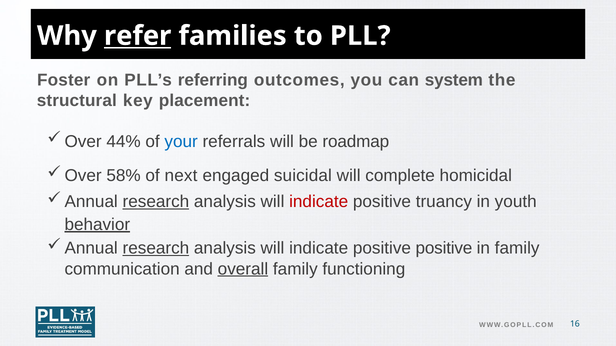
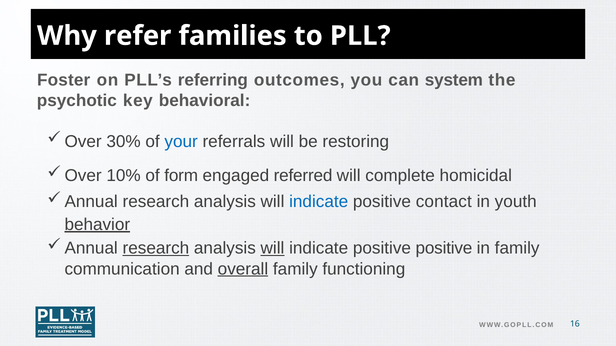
refer underline: present -> none (138, 36)
structural: structural -> psychotic (77, 101)
placement: placement -> behavioral (205, 101)
44%: 44% -> 30% (124, 142)
roadmap: roadmap -> restoring (356, 142)
58%: 58% -> 10% (124, 176)
next: next -> form (181, 176)
suicidal: suicidal -> referred (303, 176)
research underline: present -> none (156, 202)
indicate colour: red -> blue (319, 202)
truancy: truancy -> contact (444, 202)
will underline: none -> present (273, 249)
